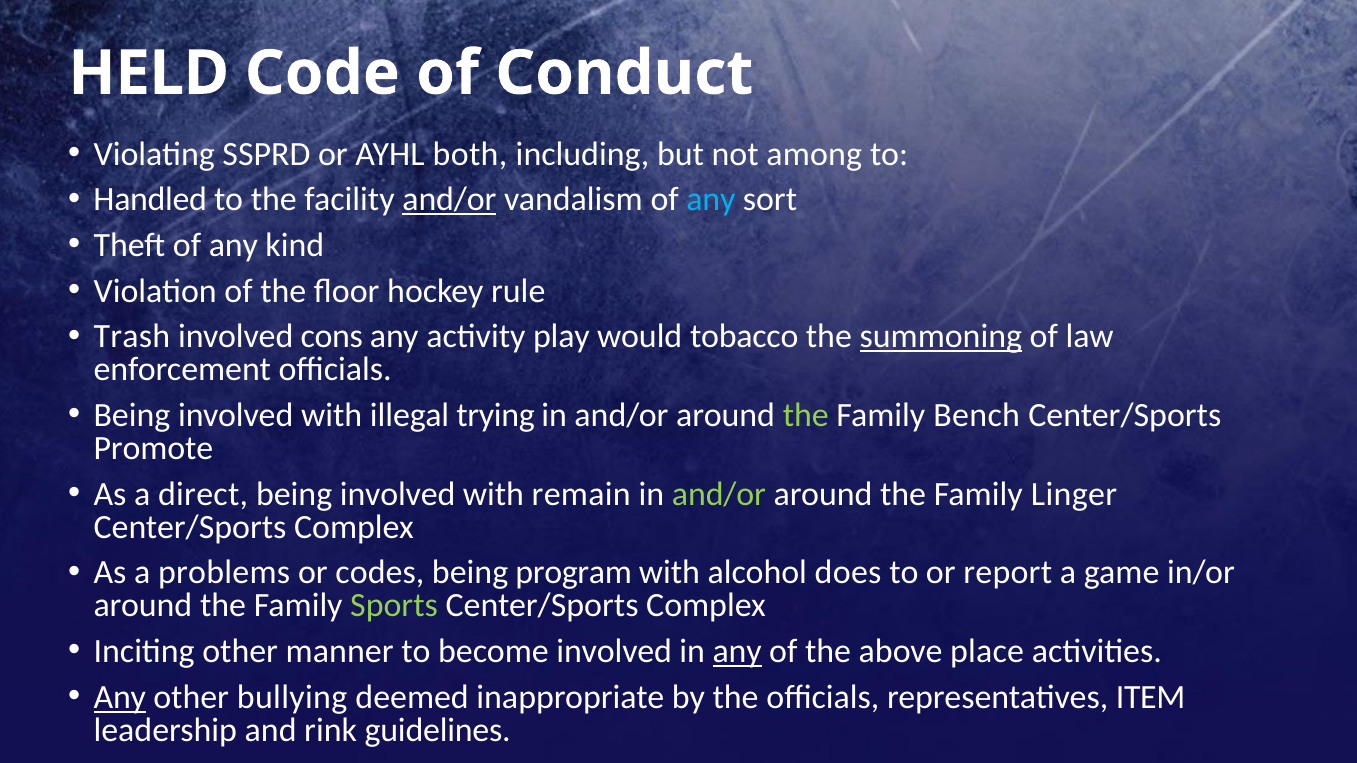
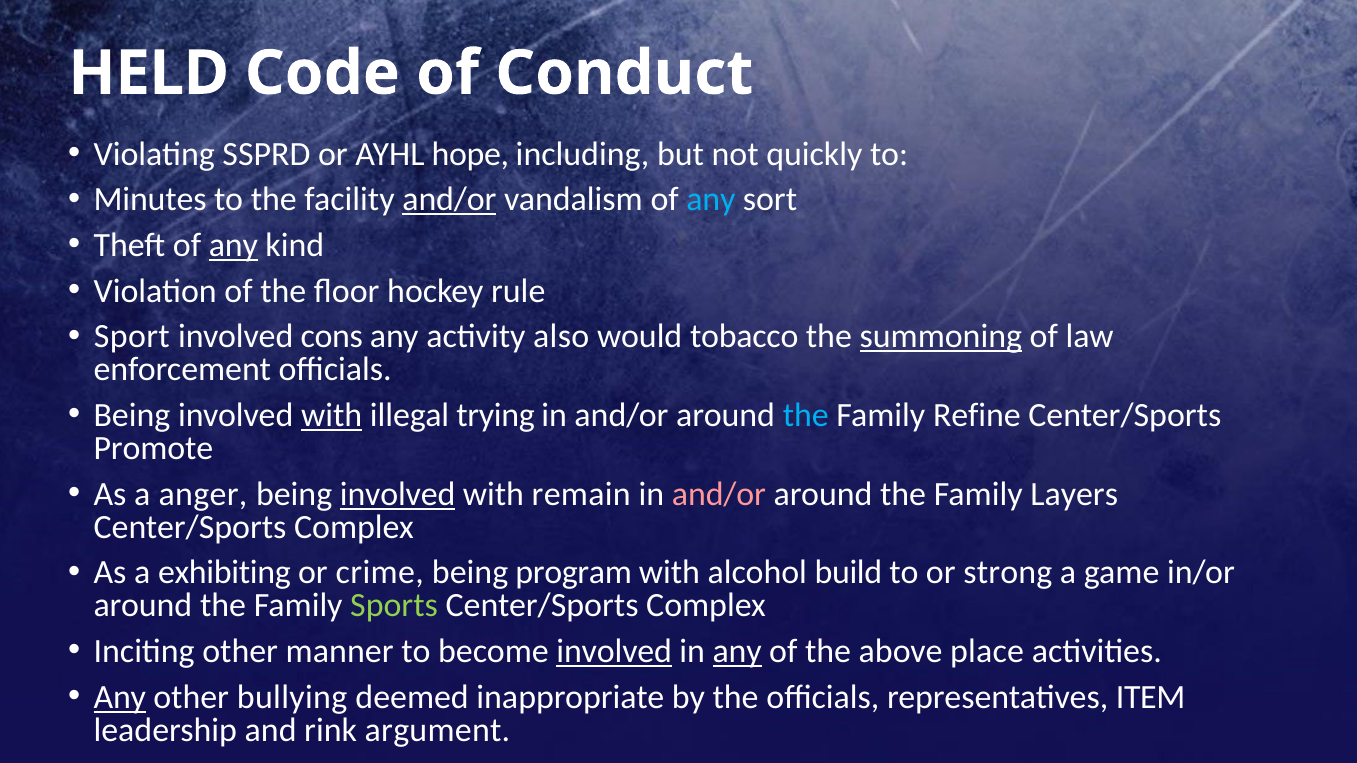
both: both -> hope (470, 154)
among: among -> quickly (814, 154)
Handled: Handled -> Minutes (150, 200)
any underline: none -> present (233, 246)
Trash: Trash -> Sport (132, 337)
play: play -> also (561, 337)
with underline: none -> present (332, 416)
the colour: light green -> light blue (806, 416)
Bench: Bench -> Refine (977, 416)
direct: direct -> anger (203, 494)
involved underline: none -> present (398, 494)
and/or colour: light green -> pink (719, 494)
Linger: Linger -> Layers (1074, 494)
problems: problems -> exhibiting (224, 573)
codes: codes -> crime (380, 573)
does: does -> build (848, 573)
report: report -> strong (1008, 573)
involved underline: none -> present (614, 652)
guidelines: guidelines -> argument (437, 730)
